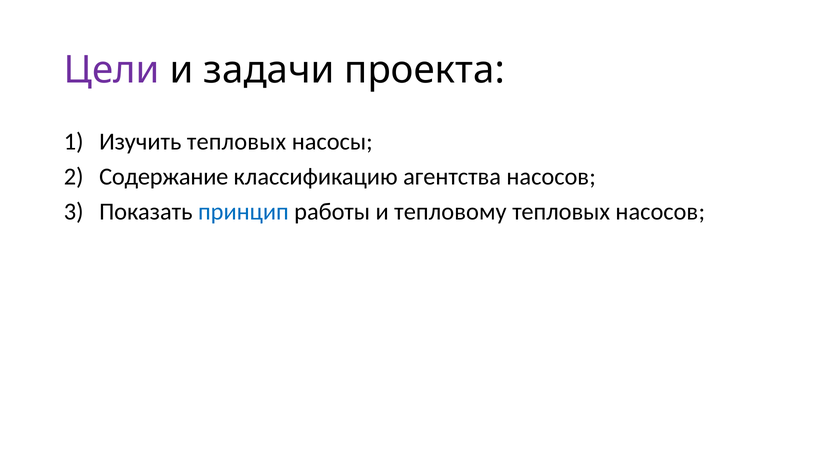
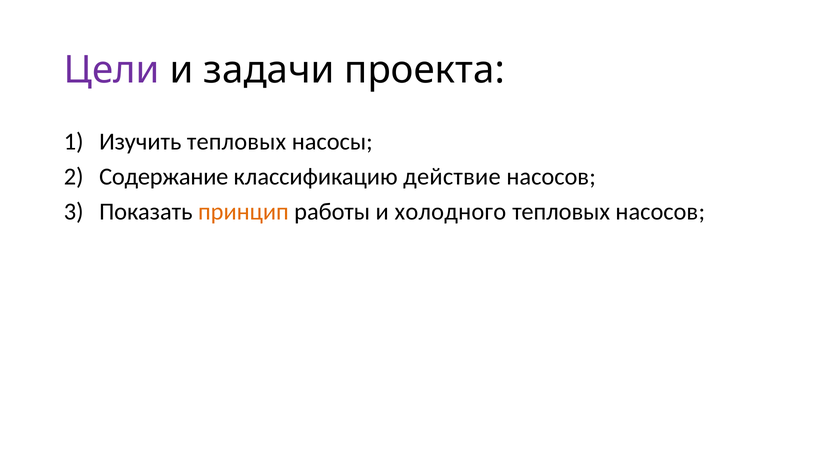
агентства: агентства -> действие (452, 177)
принцип colour: blue -> orange (243, 212)
тепловому: тепловому -> холодного (450, 212)
